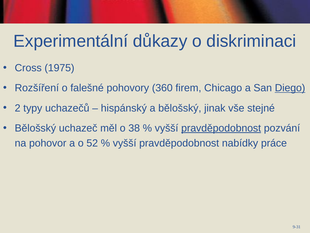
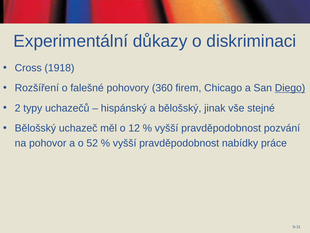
1975: 1975 -> 1918 (59, 68)
38: 38 -> 12 (134, 128)
pravděpodobnost underline: present -> none (221, 128)
